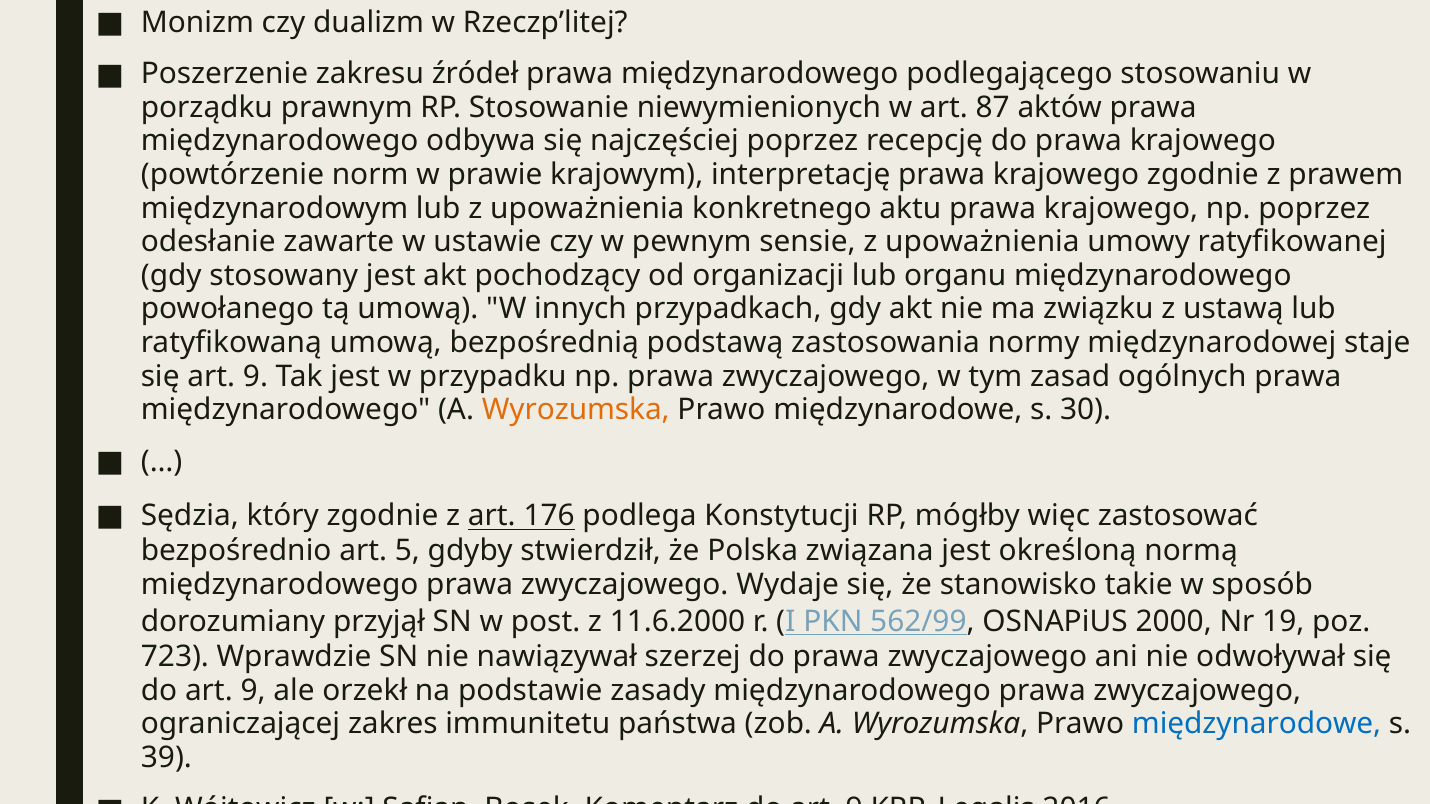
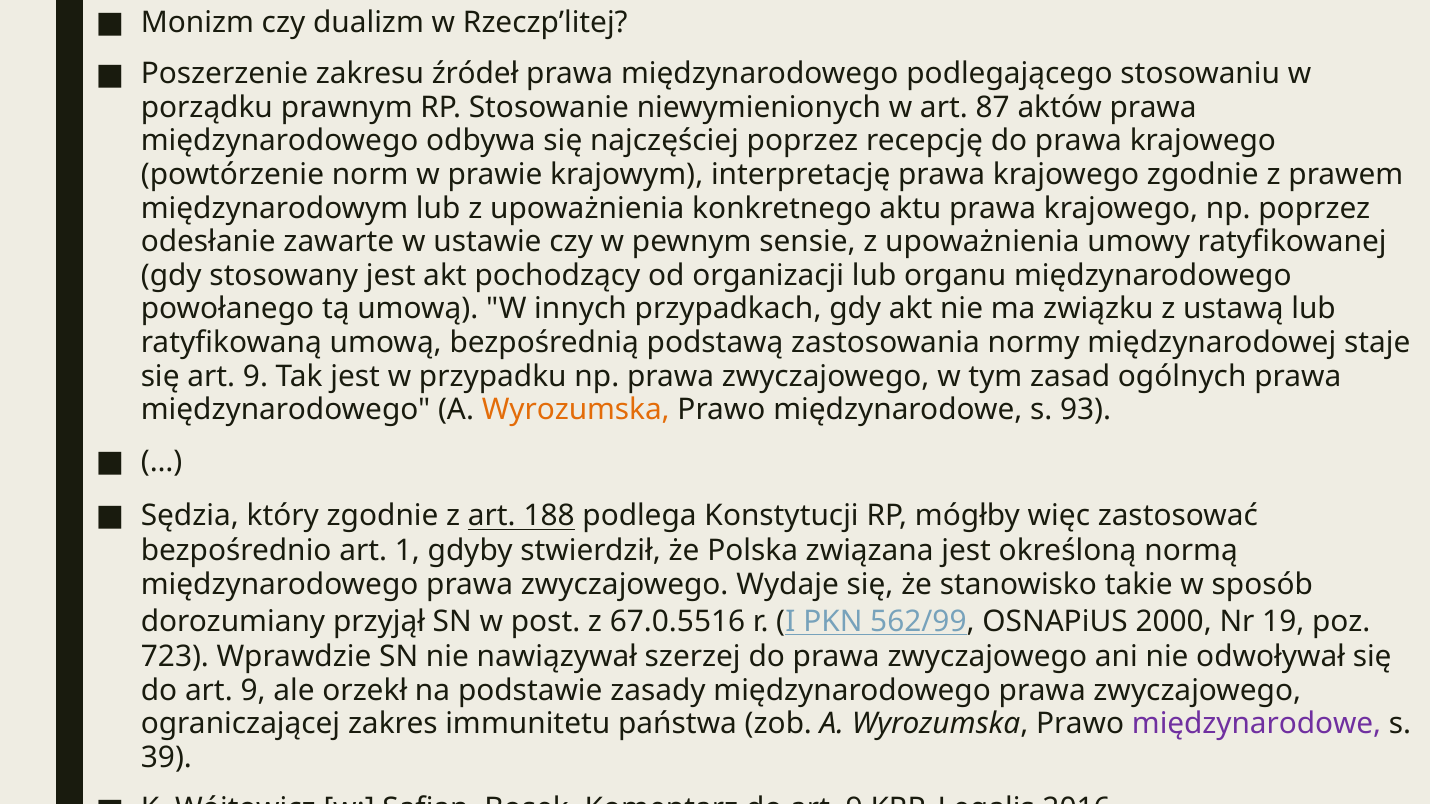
30: 30 -> 93 (1086, 410)
176: 176 -> 188 (549, 516)
5: 5 -> 1 (407, 551)
11.6.2000: 11.6.2000 -> 67.0.5516 (677, 621)
międzynarodowe colour: blue -> purple (1257, 724)
